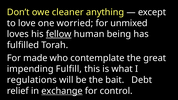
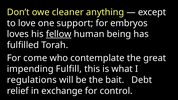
worried: worried -> support (75, 23)
unmixed: unmixed -> embryos (129, 23)
made: made -> come (35, 58)
exchange underline: present -> none (62, 91)
